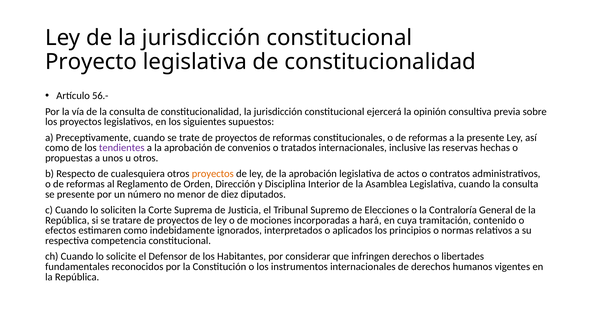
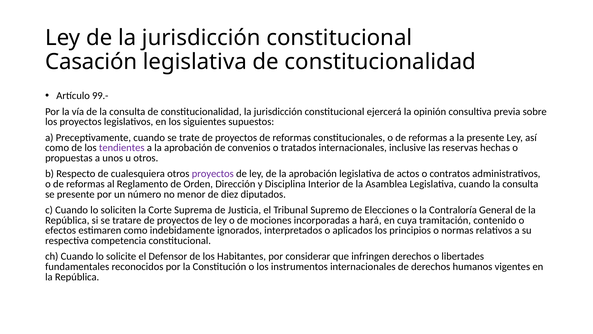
Proyecto: Proyecto -> Casación (91, 62)
56.-: 56.- -> 99.- (100, 96)
proyectos colour: orange -> purple (213, 174)
